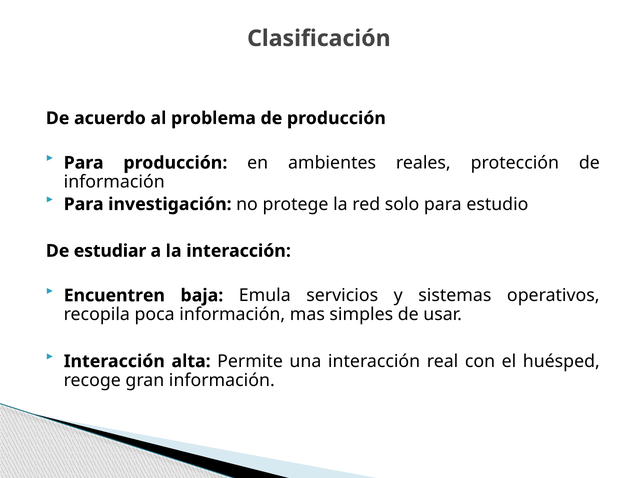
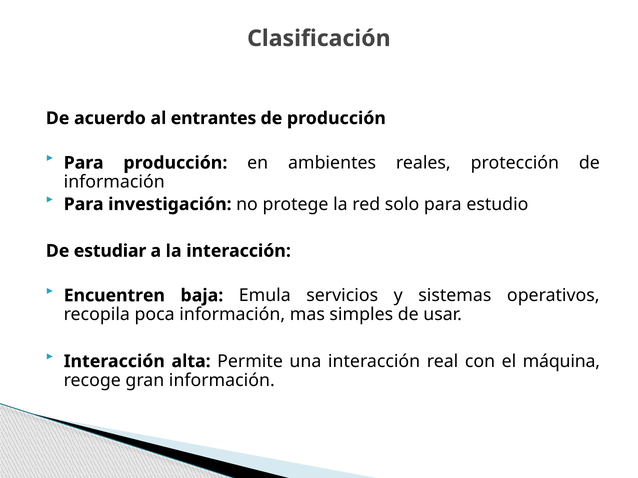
problema: problema -> entrantes (214, 118)
huésped: huésped -> máquina (561, 362)
